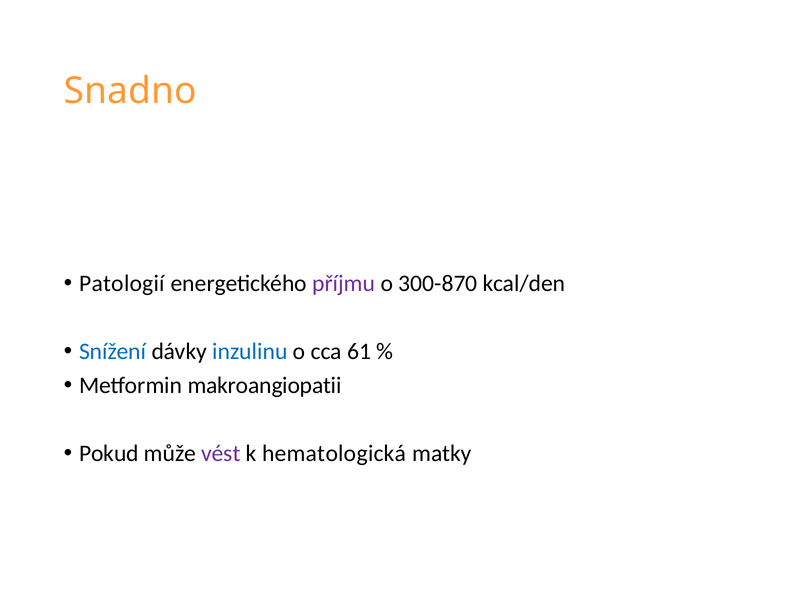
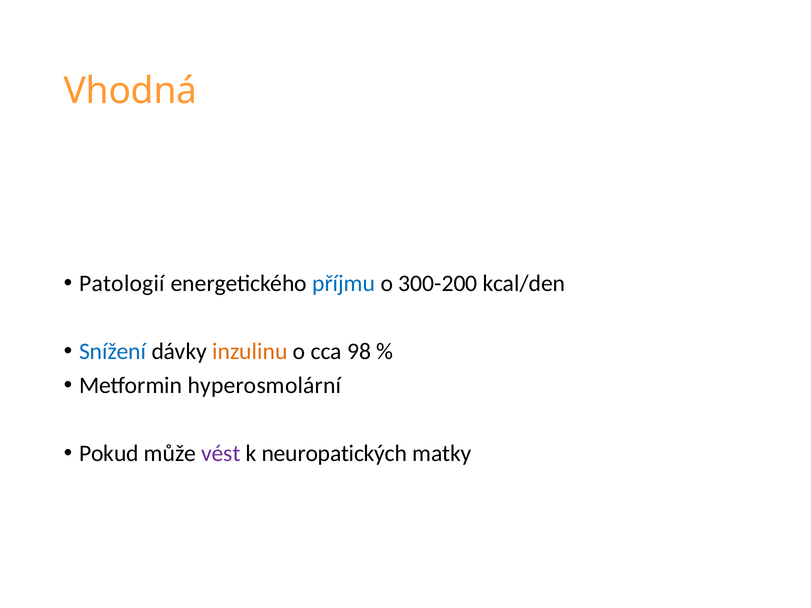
Snadno: Snadno -> Vhodná (131, 91)
příjmu colour: purple -> blue (344, 283)
300-870: 300-870 -> 300-200 (438, 283)
inzulinu colour: blue -> orange (250, 351)
61: 61 -> 98 (359, 351)
makroangiopatii: makroangiopatii -> hyperosmolární (264, 385)
hematologická: hematologická -> neuropatických (334, 453)
